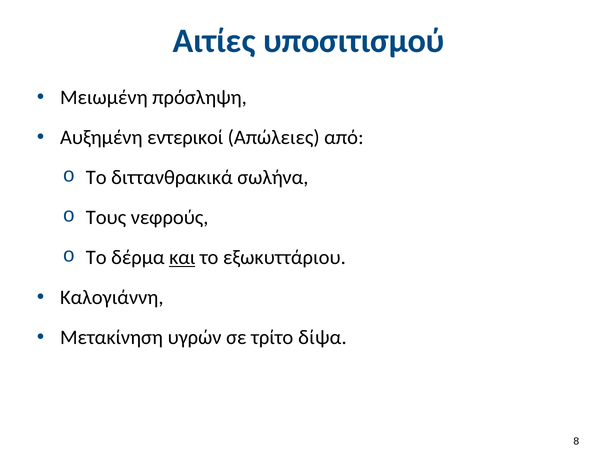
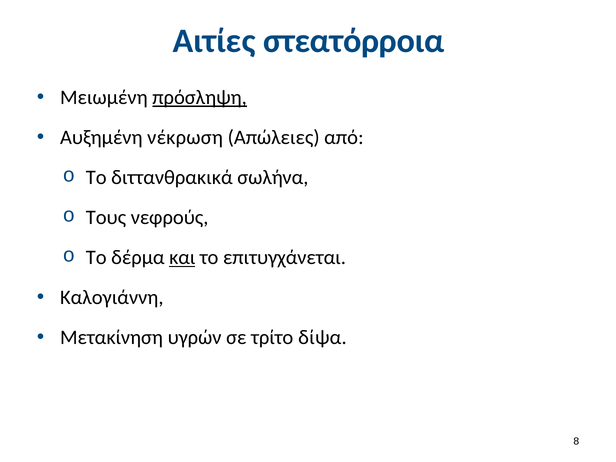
υποσιτισμού: υποσιτισμού -> στεατόρροια (354, 41)
πρόσληψη underline: none -> present (200, 97)
εντερικοί: εντερικοί -> νέκρωση (185, 137)
εξωκυττάριου: εξωκυττάριου -> επιτυγχάνεται (284, 258)
